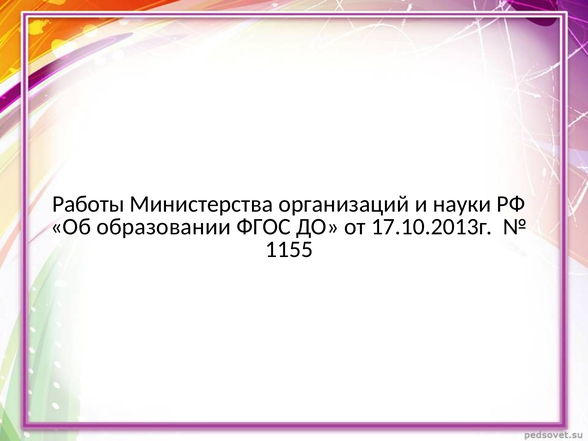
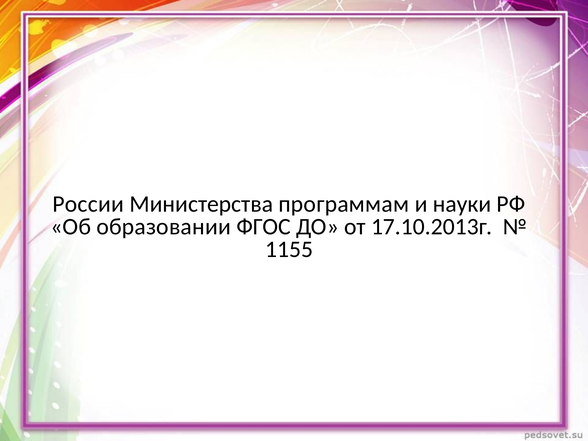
Работы: Работы -> России (88, 204)
организаций: организаций -> программам (344, 204)
